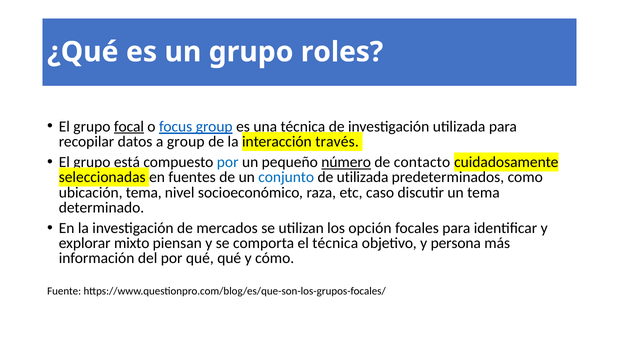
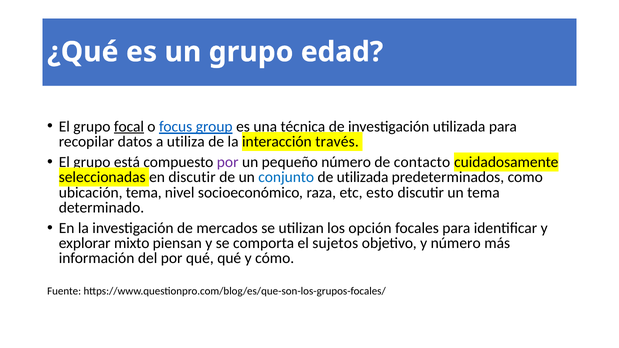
roles: roles -> edad (342, 52)
a group: group -> utiliza (186, 142)
por colour: blue -> purple (228, 162)
número underline: present -> none (346, 162)
en fuentes: fuentes -> discutir (192, 177)
caso: caso -> esto (380, 193)
el técnica: técnica -> sujetos (335, 243)
y persona: persona -> número (456, 243)
